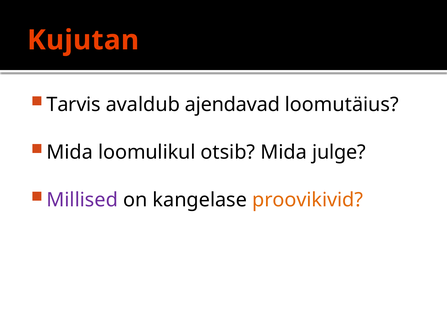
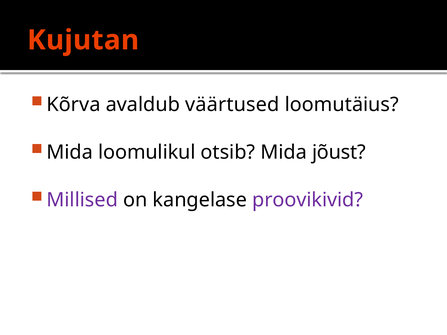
Tarvis: Tarvis -> Kõrva (73, 105)
ajendavad: ajendavad -> väärtused (232, 105)
julge: julge -> jõust (339, 152)
proovikivid colour: orange -> purple (308, 200)
